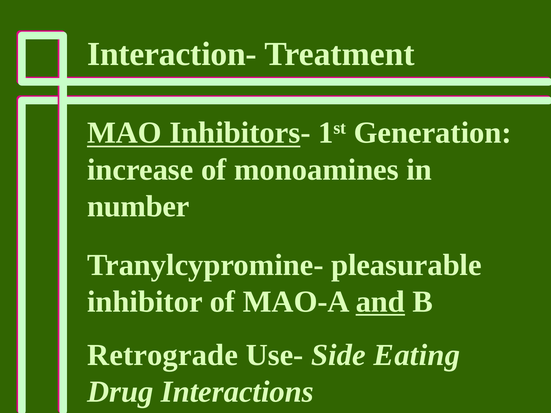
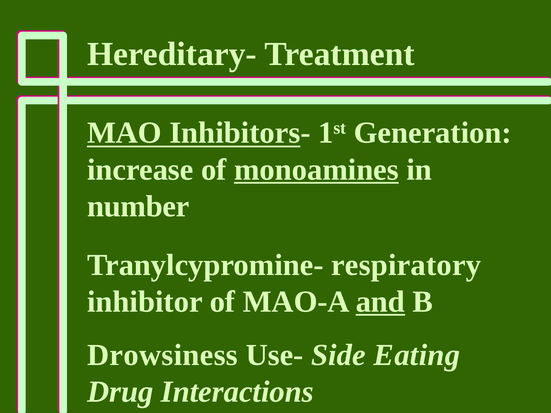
Interaction-: Interaction- -> Hereditary- (172, 54)
monoamines underline: none -> present (316, 170)
pleasurable: pleasurable -> respiratory (406, 265)
Retrograde: Retrograde -> Drowsiness (162, 355)
